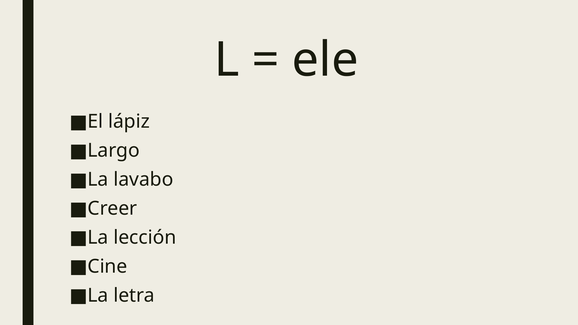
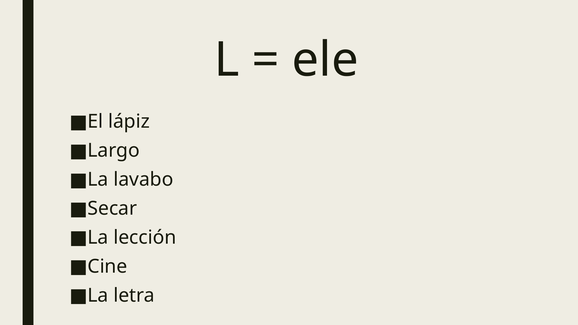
Creer: Creer -> Secar (112, 209)
